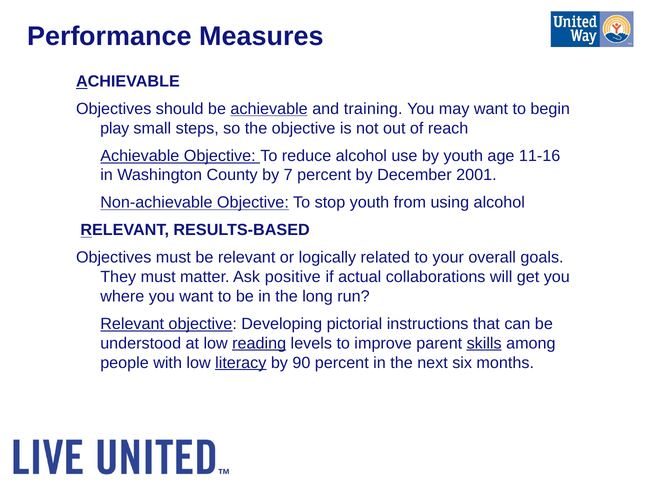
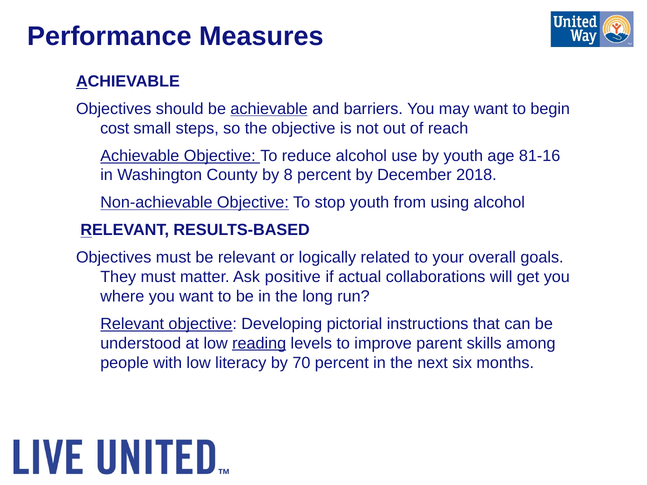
training: training -> barriers (373, 109)
play: play -> cost (115, 128)
11-16: 11-16 -> 81-16 (540, 156)
7: 7 -> 8 (288, 175)
2001: 2001 -> 2018 (476, 175)
skills underline: present -> none (484, 343)
literacy underline: present -> none (241, 363)
90: 90 -> 70 (301, 363)
